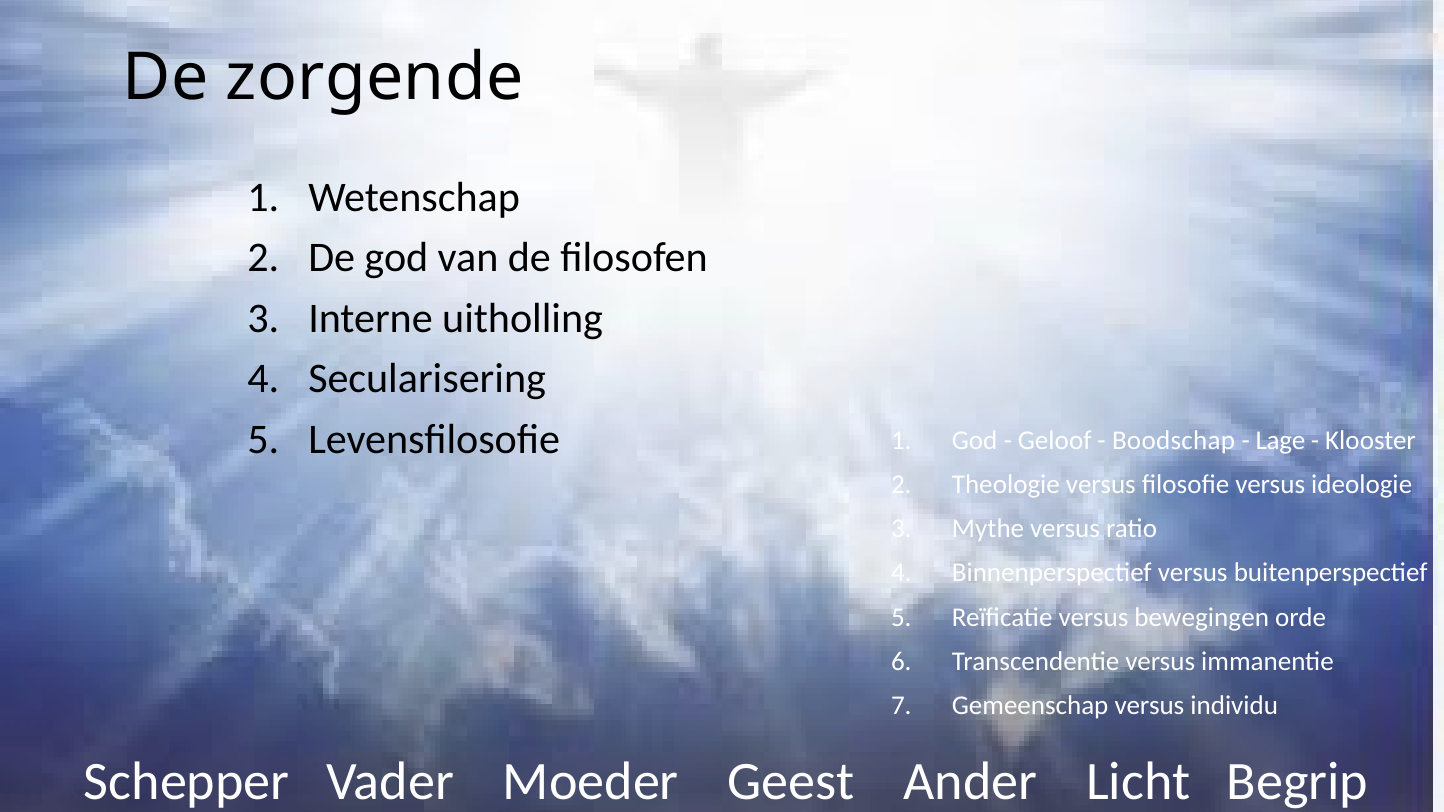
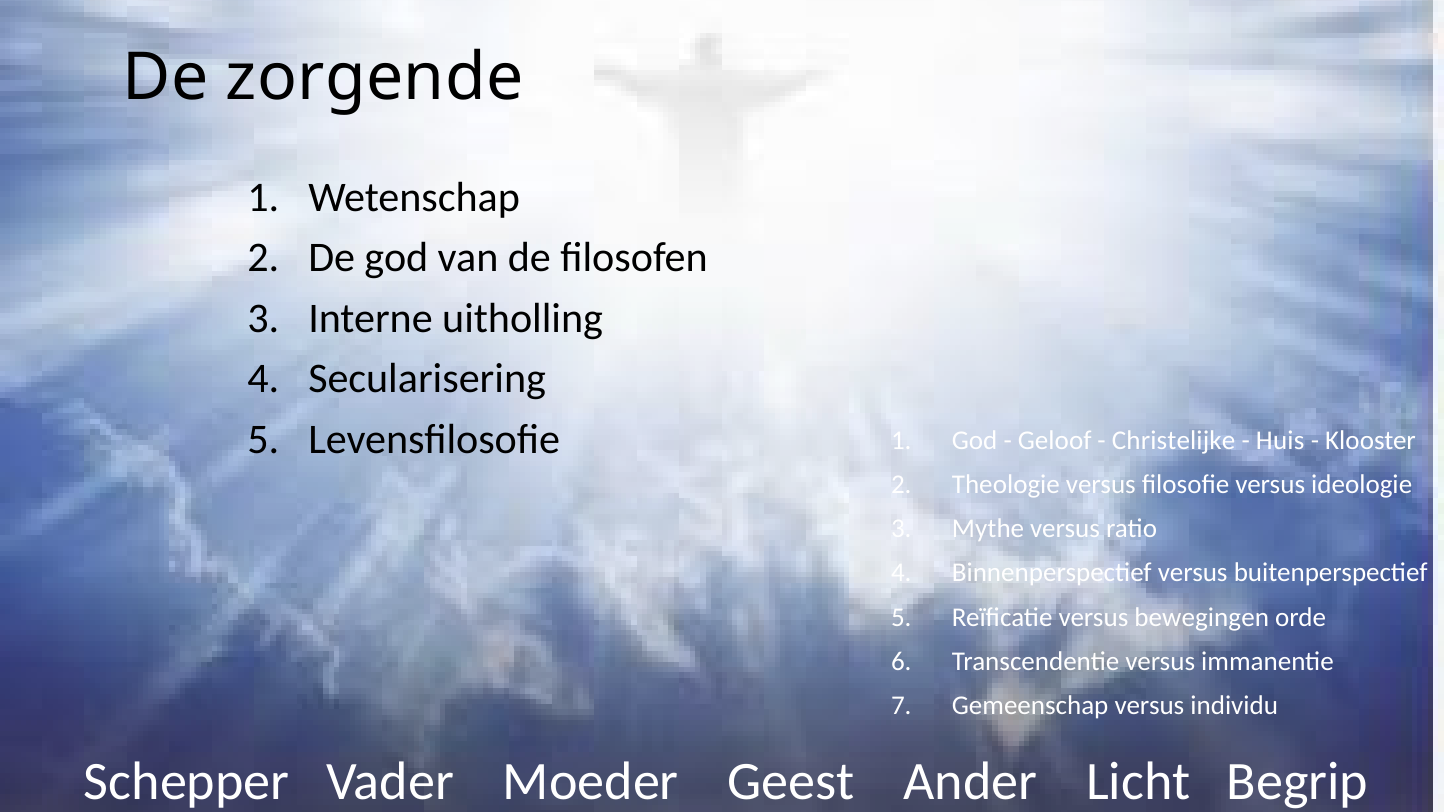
Boodschap: Boodschap -> Christelijke (1174, 440)
Lage: Lage -> Huis (1280, 440)
